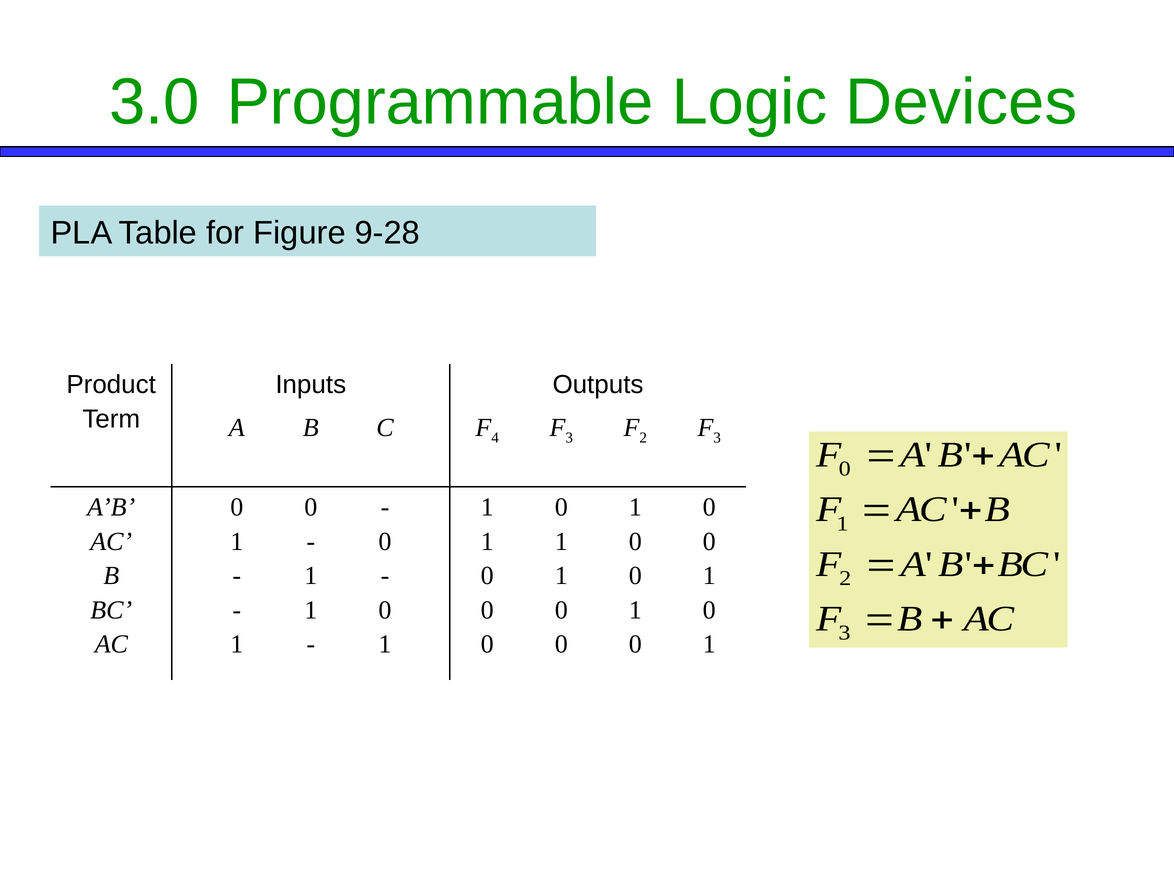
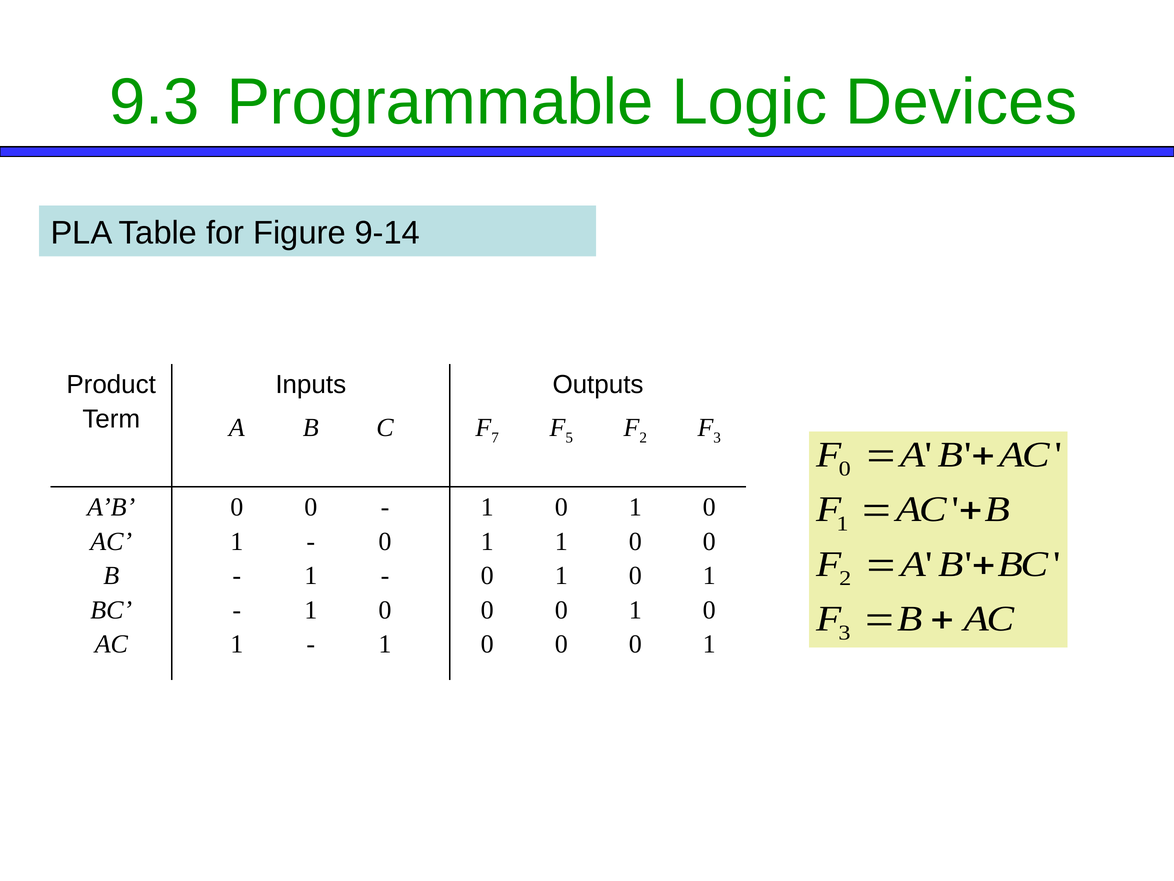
3.0: 3.0 -> 9.3 (154, 102)
9-28: 9-28 -> 9-14 (387, 233)
4: 4 -> 7 (495, 438)
3: 3 -> 5 (569, 438)
